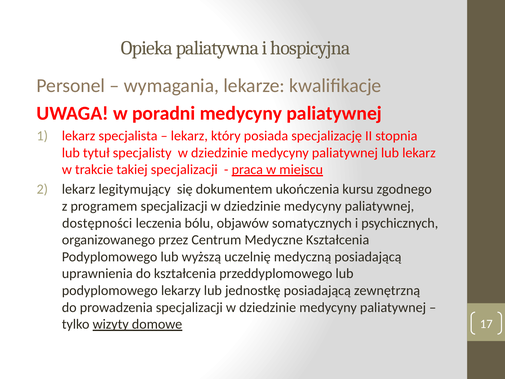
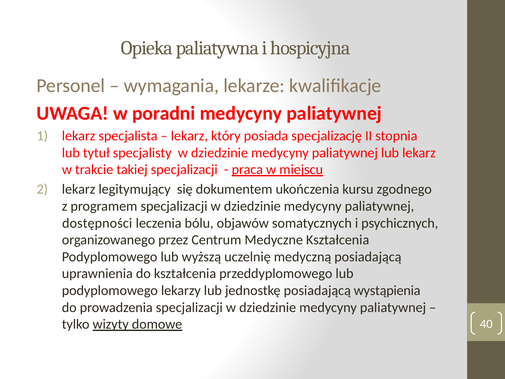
zewnętrzną: zewnętrzną -> wystąpienia (387, 290)
17: 17 -> 40 (486, 324)
